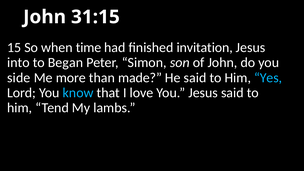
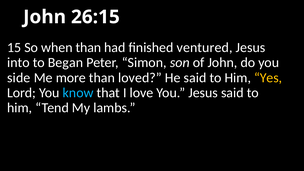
31:15: 31:15 -> 26:15 (95, 17)
when time: time -> than (88, 48)
invitation: invitation -> ventured (205, 48)
made: made -> loved (140, 78)
Yes colour: light blue -> yellow (268, 78)
